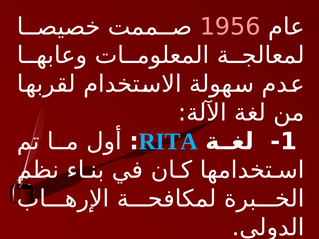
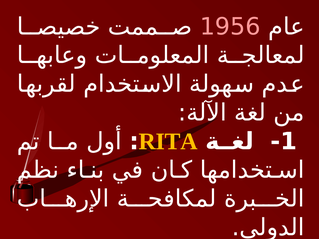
RITA colour: light blue -> yellow (168, 142)
